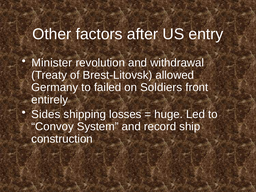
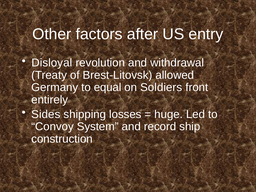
Minister: Minister -> Disloyal (52, 63)
failed: failed -> equal (108, 87)
